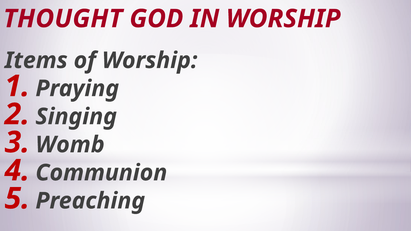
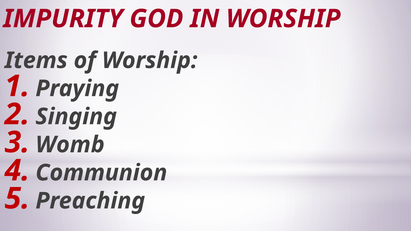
THOUGHT: THOUGHT -> IMPURITY (63, 19)
